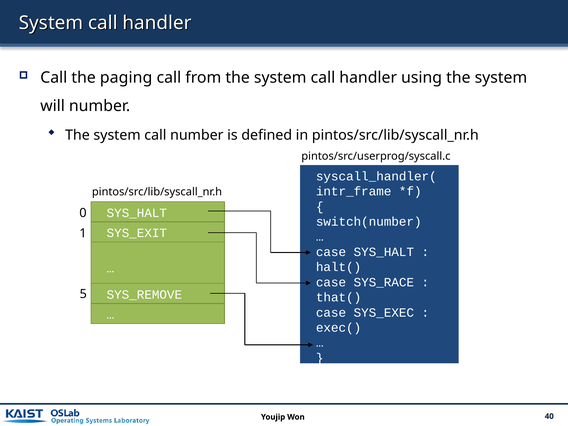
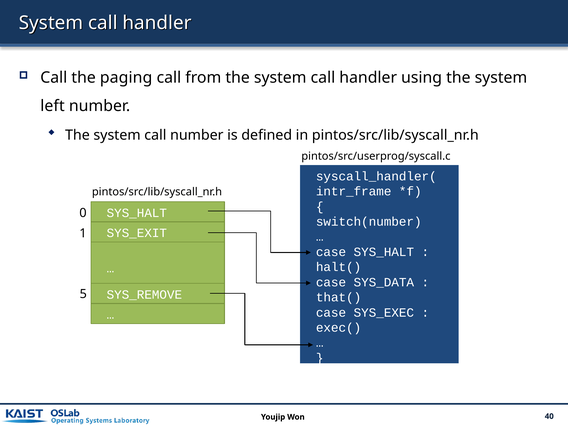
will: will -> left (53, 106)
SYS_RACE: SYS_RACE -> SYS_DATA (384, 282)
